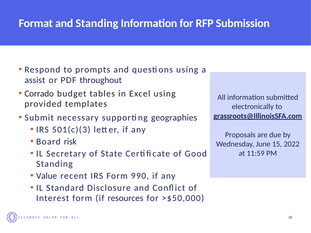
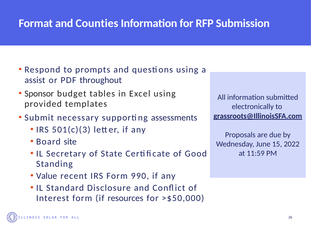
and Standing: Standing -> Counties (97, 23)
Corrado: Corrado -> Sponsor (39, 94)
geographies: geographies -> assessments (174, 118)
risk: risk -> site (70, 142)
